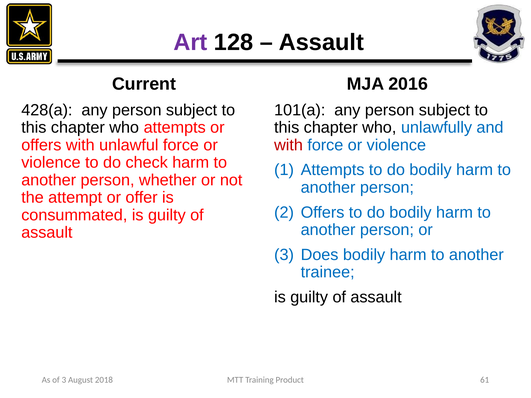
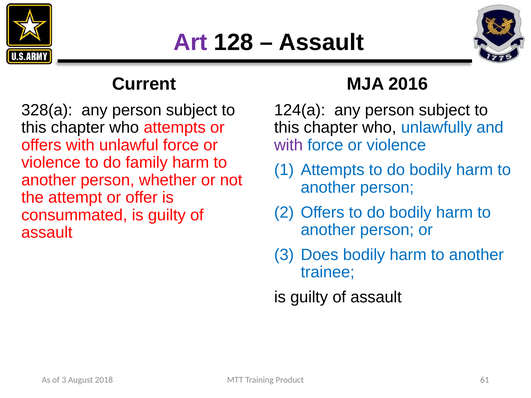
428(a: 428(a -> 328(a (47, 110)
101(a: 101(a -> 124(a (300, 110)
with colour: red -> purple (289, 145)
check: check -> family (147, 163)
